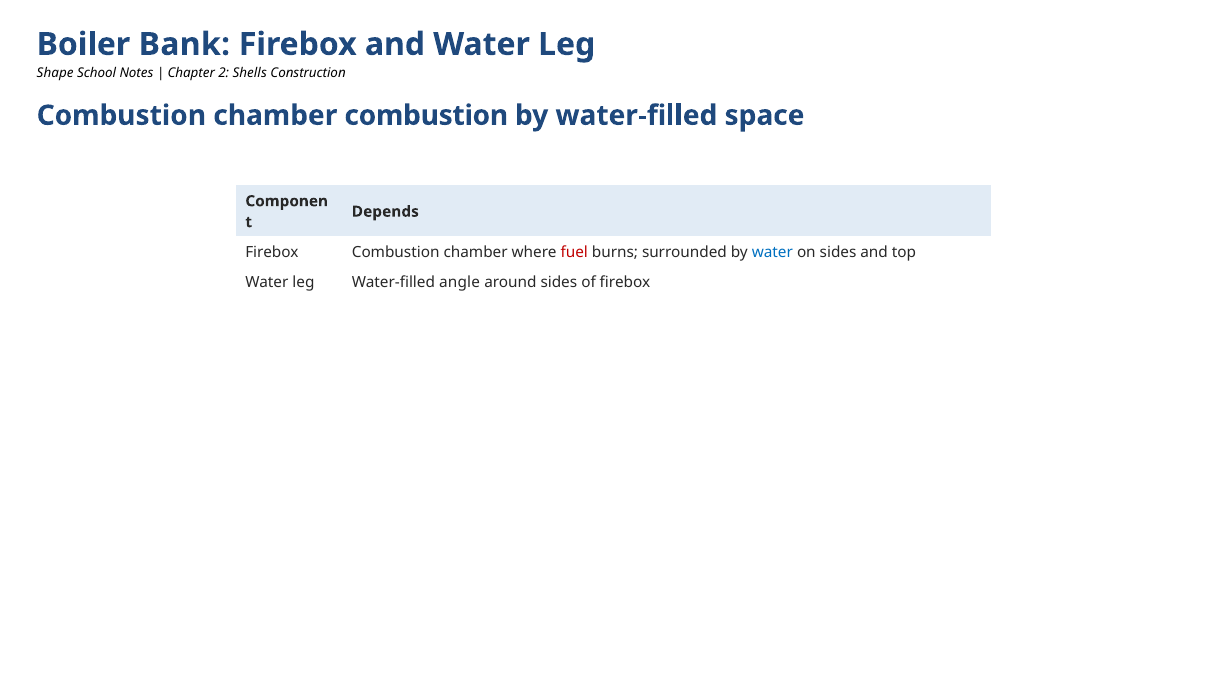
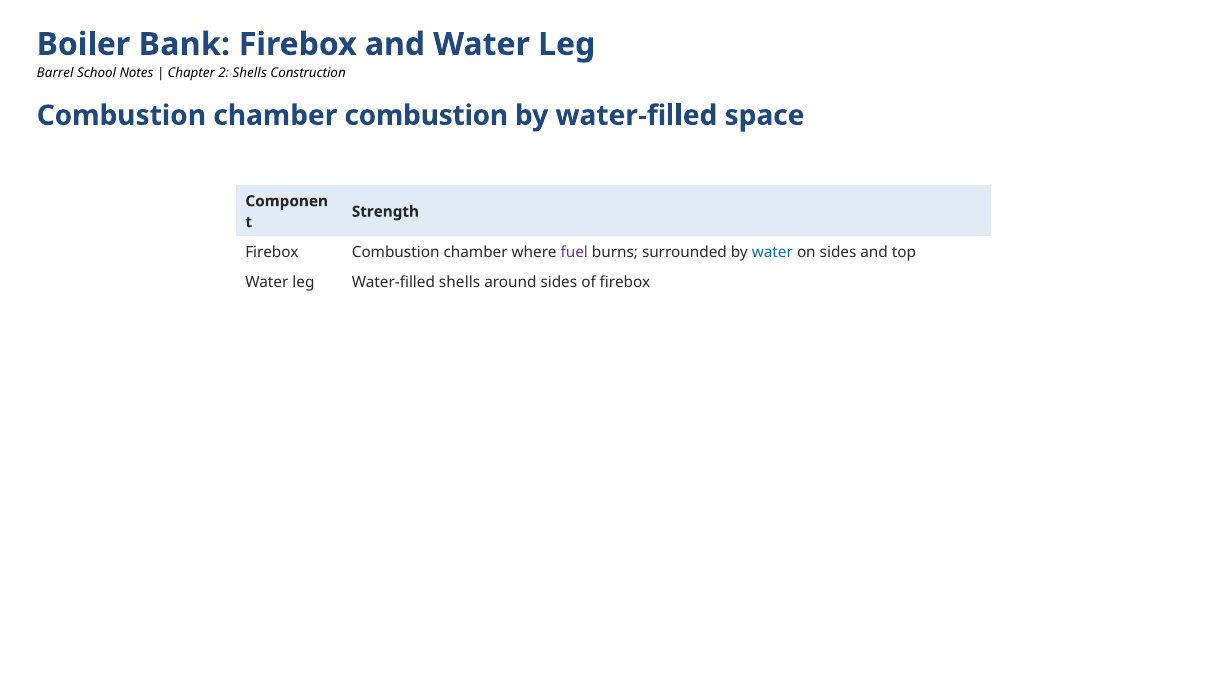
Shape: Shape -> Barrel (55, 73)
Depends: Depends -> Strength (385, 212)
fuel colour: red -> purple (574, 252)
Water-filled angle: angle -> shells (460, 282)
